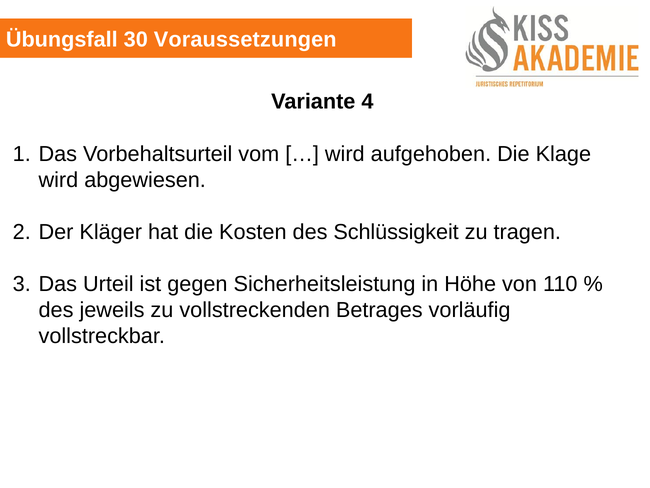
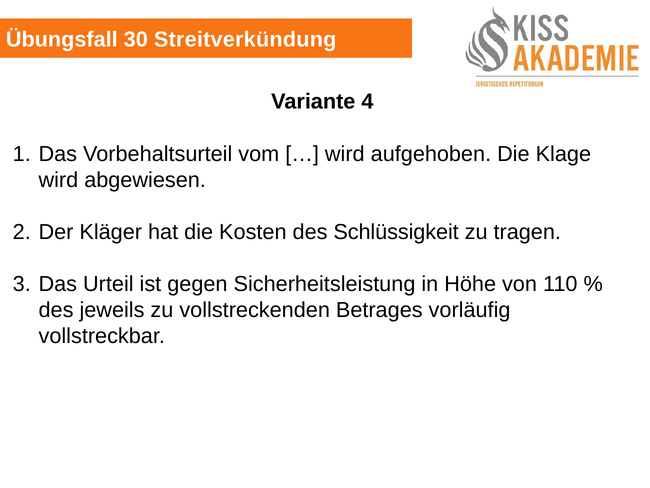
Voraussetzungen: Voraussetzungen -> Streitverkündung (245, 40)
